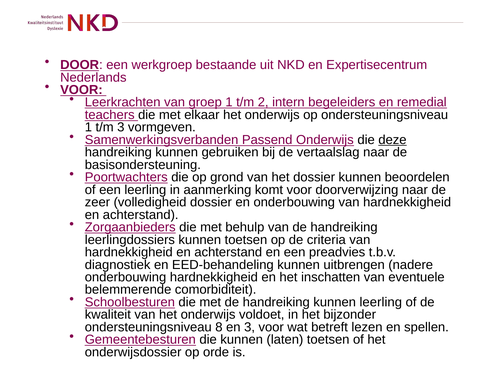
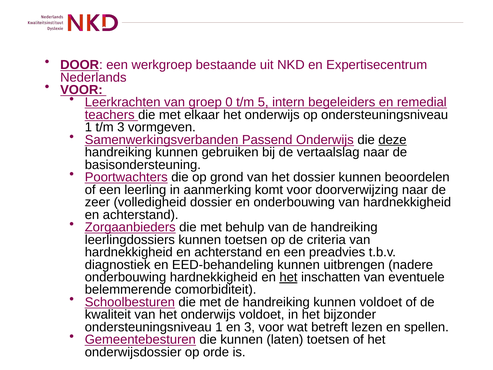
groep 1: 1 -> 0 (229, 102)
2: 2 -> 5 (263, 102)
het underline: none -> present (288, 277)
kunnen leerling: leerling -> voldoet (381, 302)
8: 8 -> 1 (219, 327)
